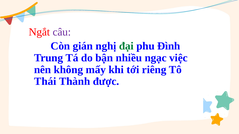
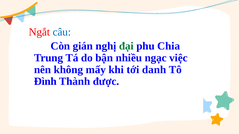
câu colour: purple -> blue (62, 32)
Đình: Đình -> Chia (169, 46)
riêng: riêng -> danh (154, 70)
Thái: Thái -> Đình (45, 82)
